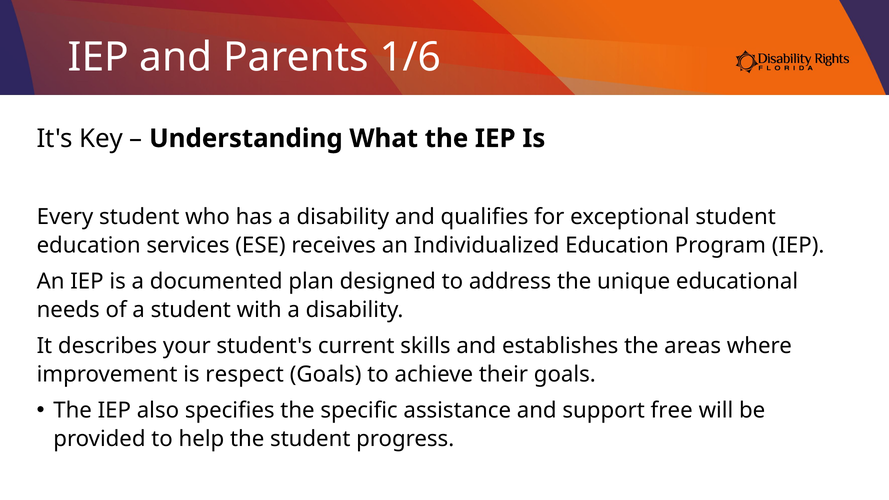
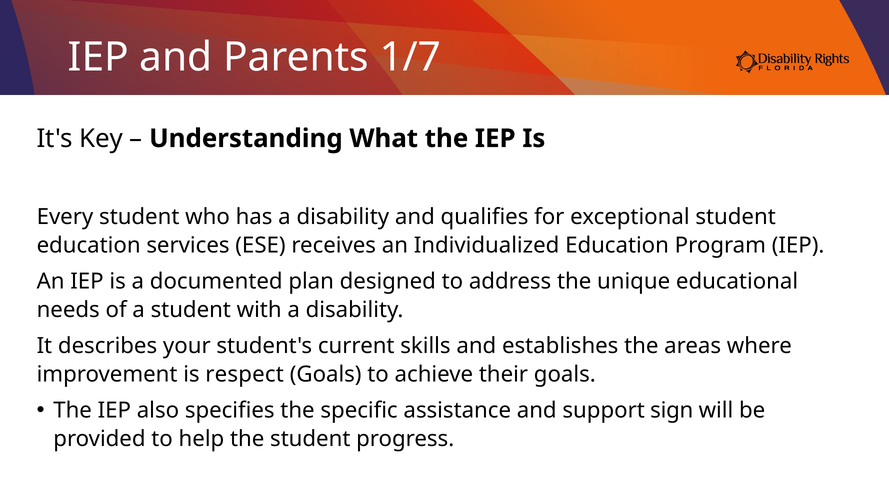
1/6: 1/6 -> 1/7 (410, 57)
free: free -> sign (672, 411)
